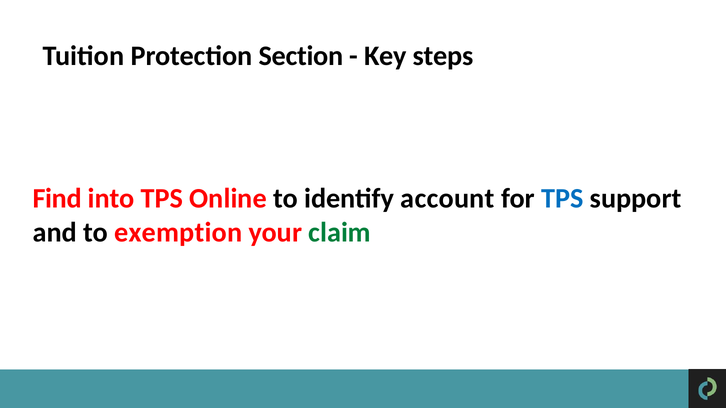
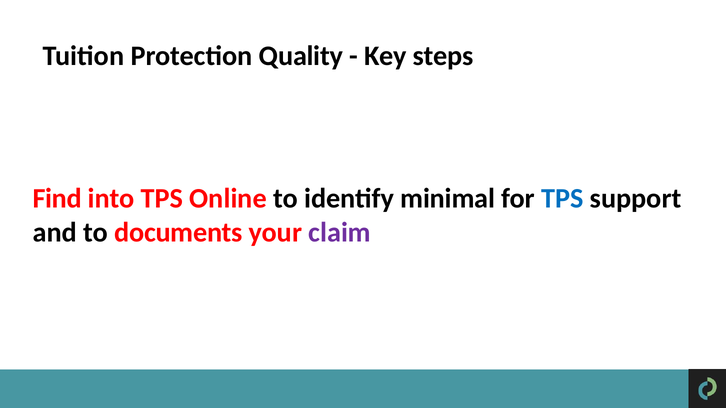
Section: Section -> Quality (301, 56)
account: account -> minimal (448, 199)
exemption: exemption -> documents (178, 233)
claim colour: green -> purple (340, 233)
